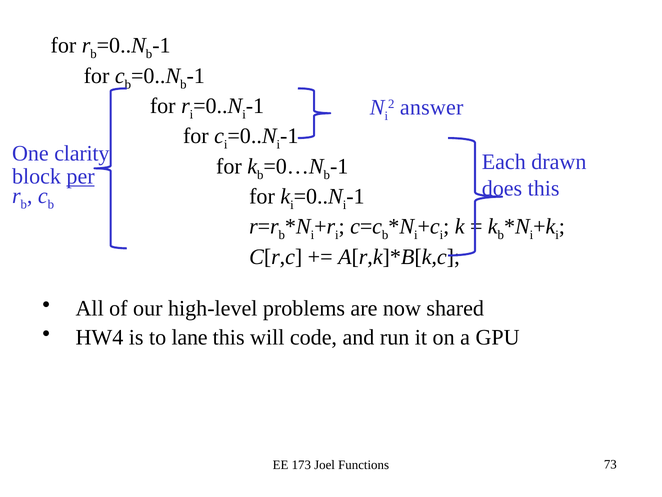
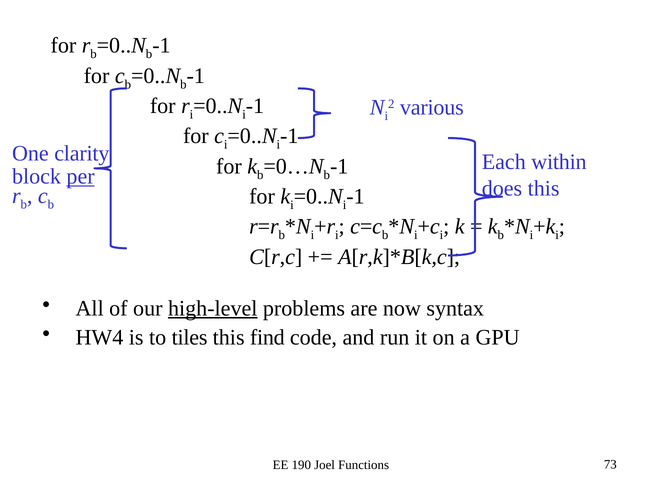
answer: answer -> various (432, 108)
drawn: drawn -> within (559, 162)
high-level underline: none -> present (213, 308)
shared: shared -> syntax (455, 308)
lane: lane -> tiles (190, 337)
will: will -> find (267, 337)
173: 173 -> 190 (301, 464)
